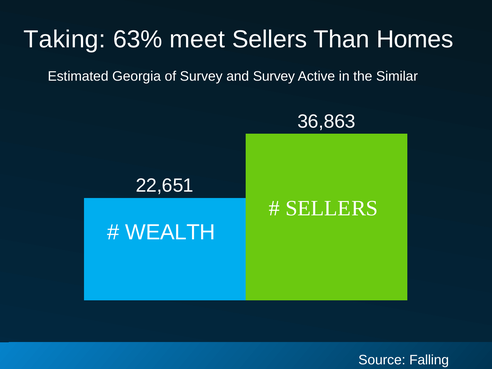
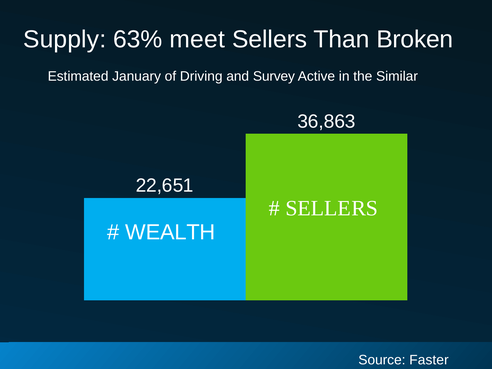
Taking: Taking -> Supply (65, 39)
Homes: Homes -> Broken (415, 39)
Georgia: Georgia -> January (137, 76)
of Survey: Survey -> Driving (201, 76)
Falling: Falling -> Faster (429, 360)
